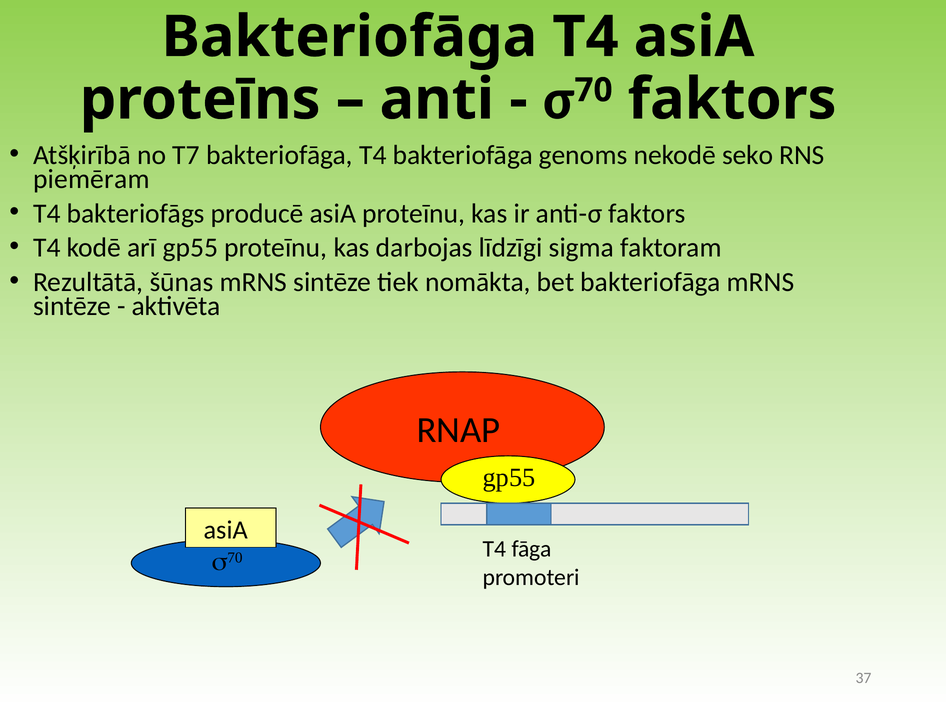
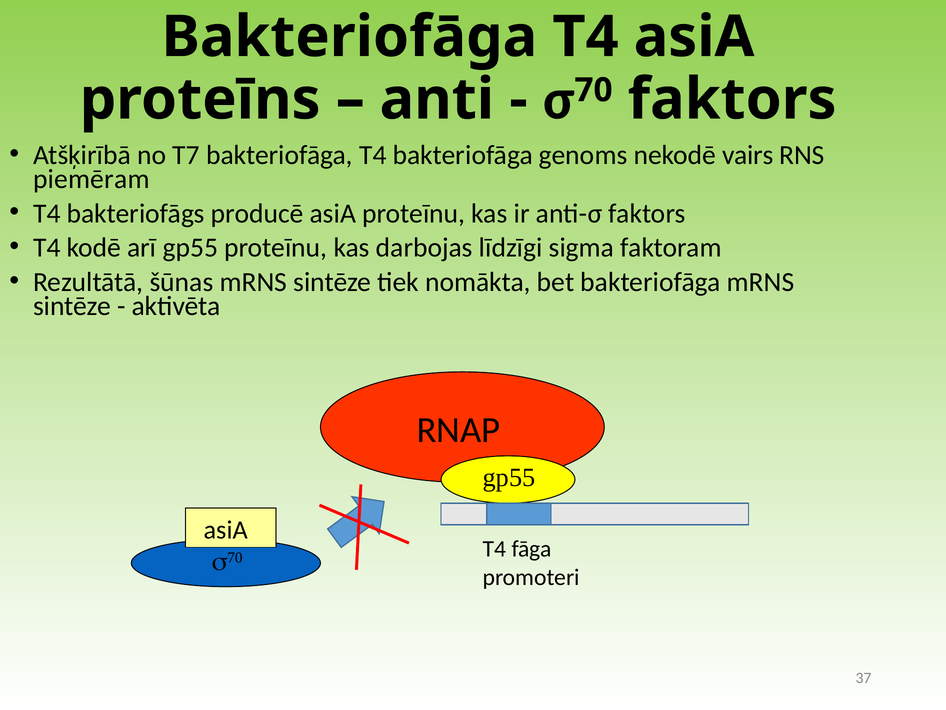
seko: seko -> vairs (748, 155)
